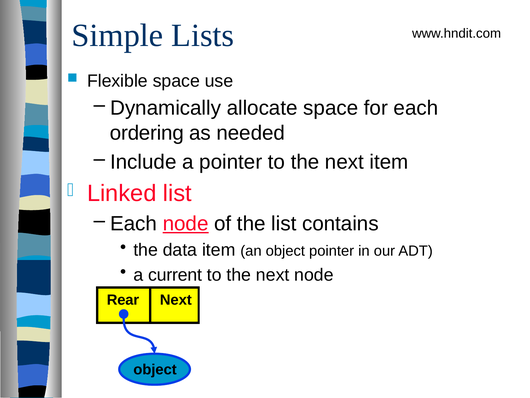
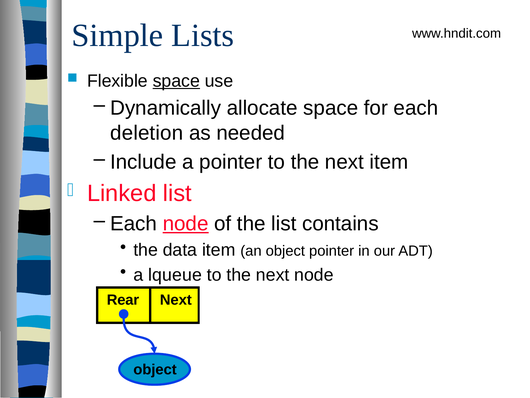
space underline: none -> present (176, 81)
ordering: ordering -> deletion (147, 133)
current: current -> lqueue (175, 275)
